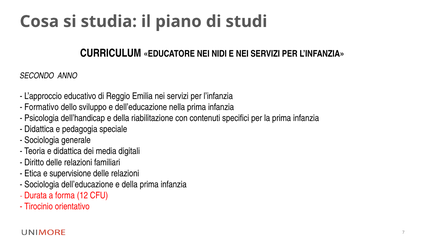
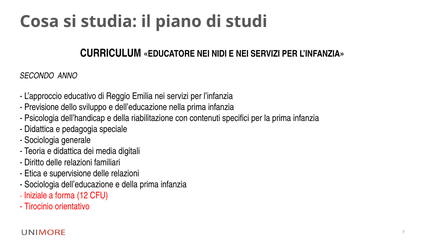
Formativo: Formativo -> Previsione (42, 107)
Durata: Durata -> Iniziale (36, 195)
